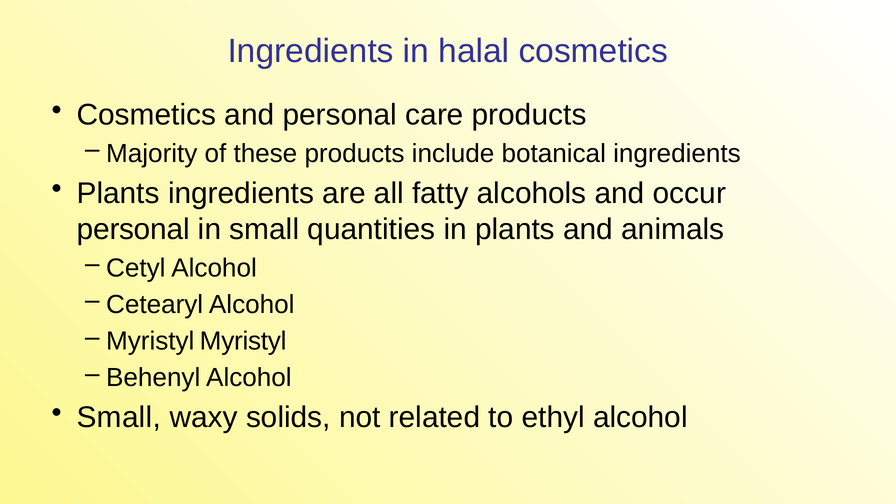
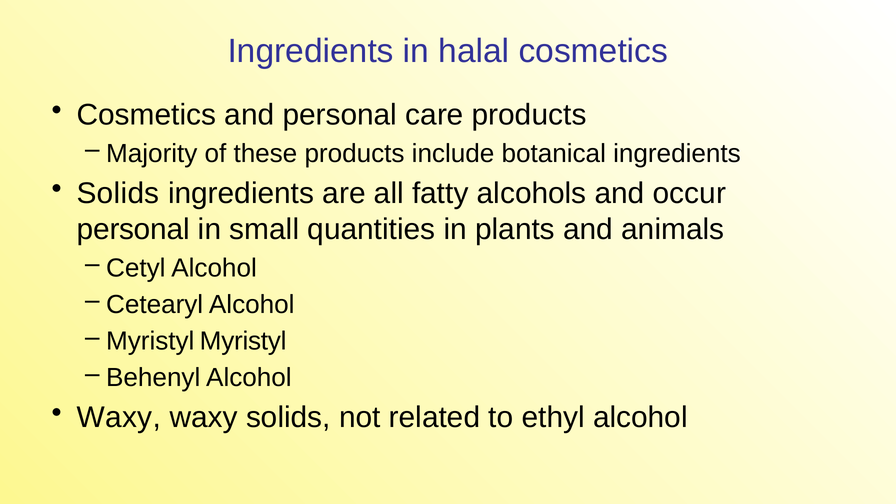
Plants: Plants -> Solids (118, 193)
Small: Small -> Waxy (119, 418)
